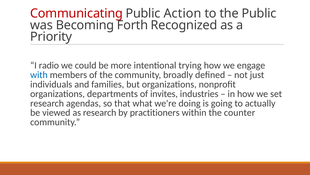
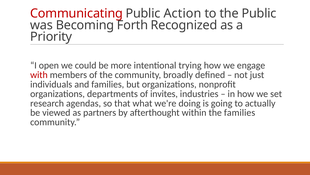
radio: radio -> open (49, 65)
with colour: blue -> red (39, 75)
as research: research -> partners (100, 112)
practitioners: practitioners -> afterthought (155, 112)
the counter: counter -> families (240, 112)
